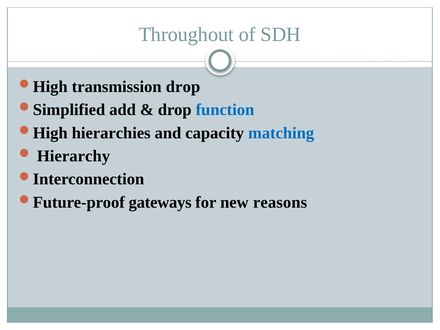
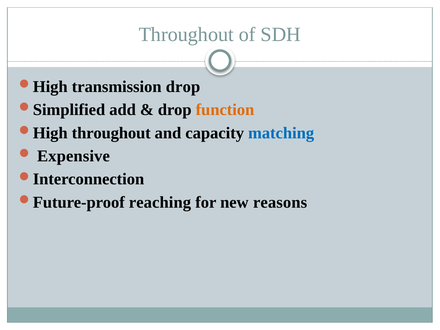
function colour: blue -> orange (225, 110)
hierarchies: hierarchies -> throughout (111, 133)
Hierarchy: Hierarchy -> Expensive (73, 156)
gateways: gateways -> reaching (160, 202)
